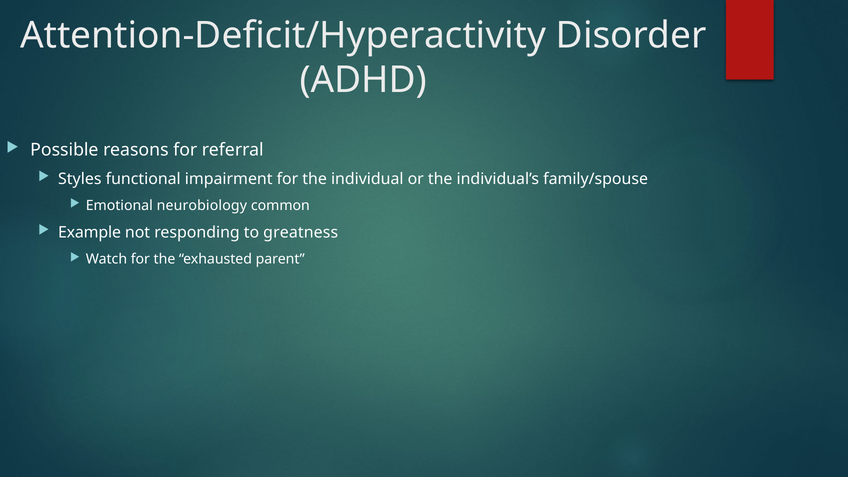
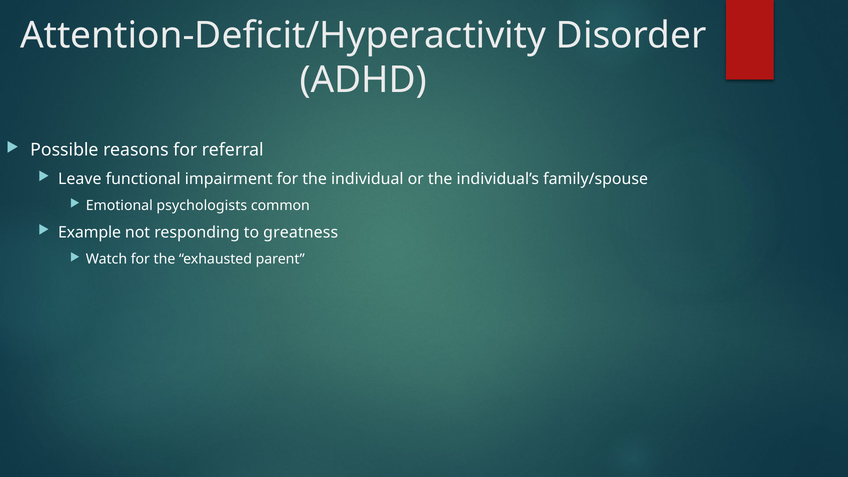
Styles: Styles -> Leave (80, 179)
neurobiology: neurobiology -> psychologists (202, 206)
